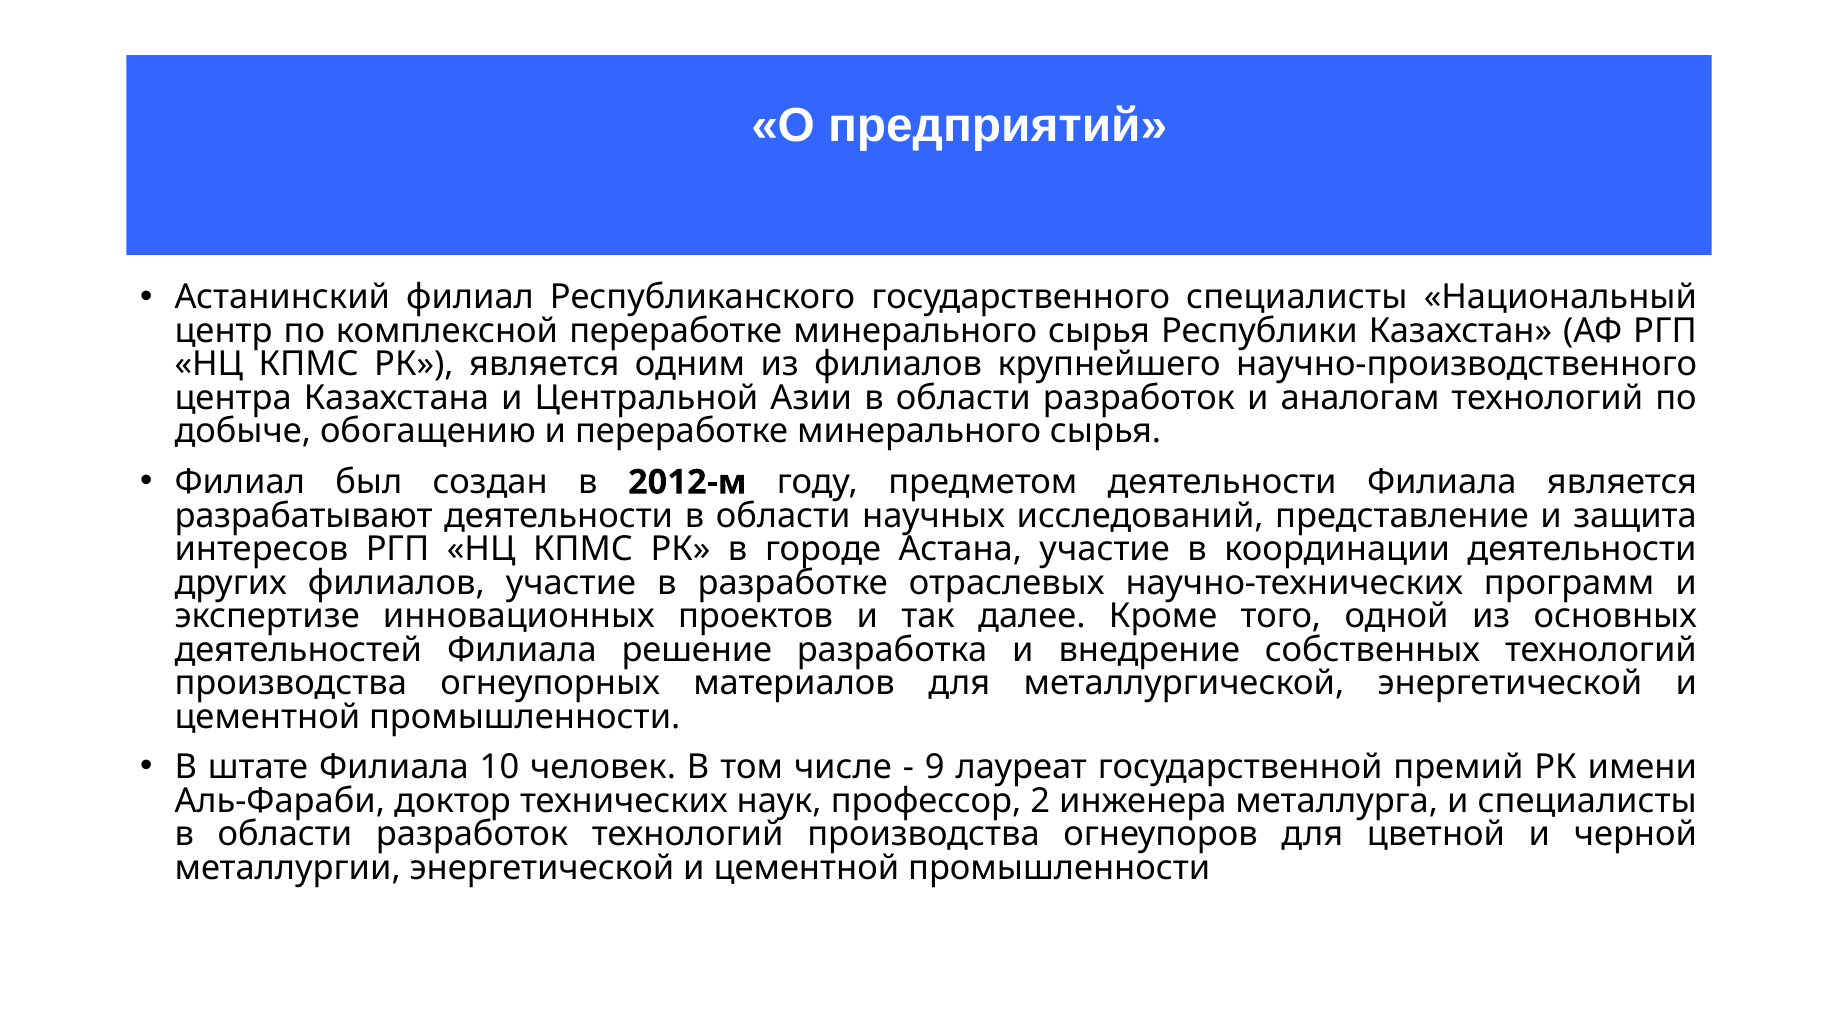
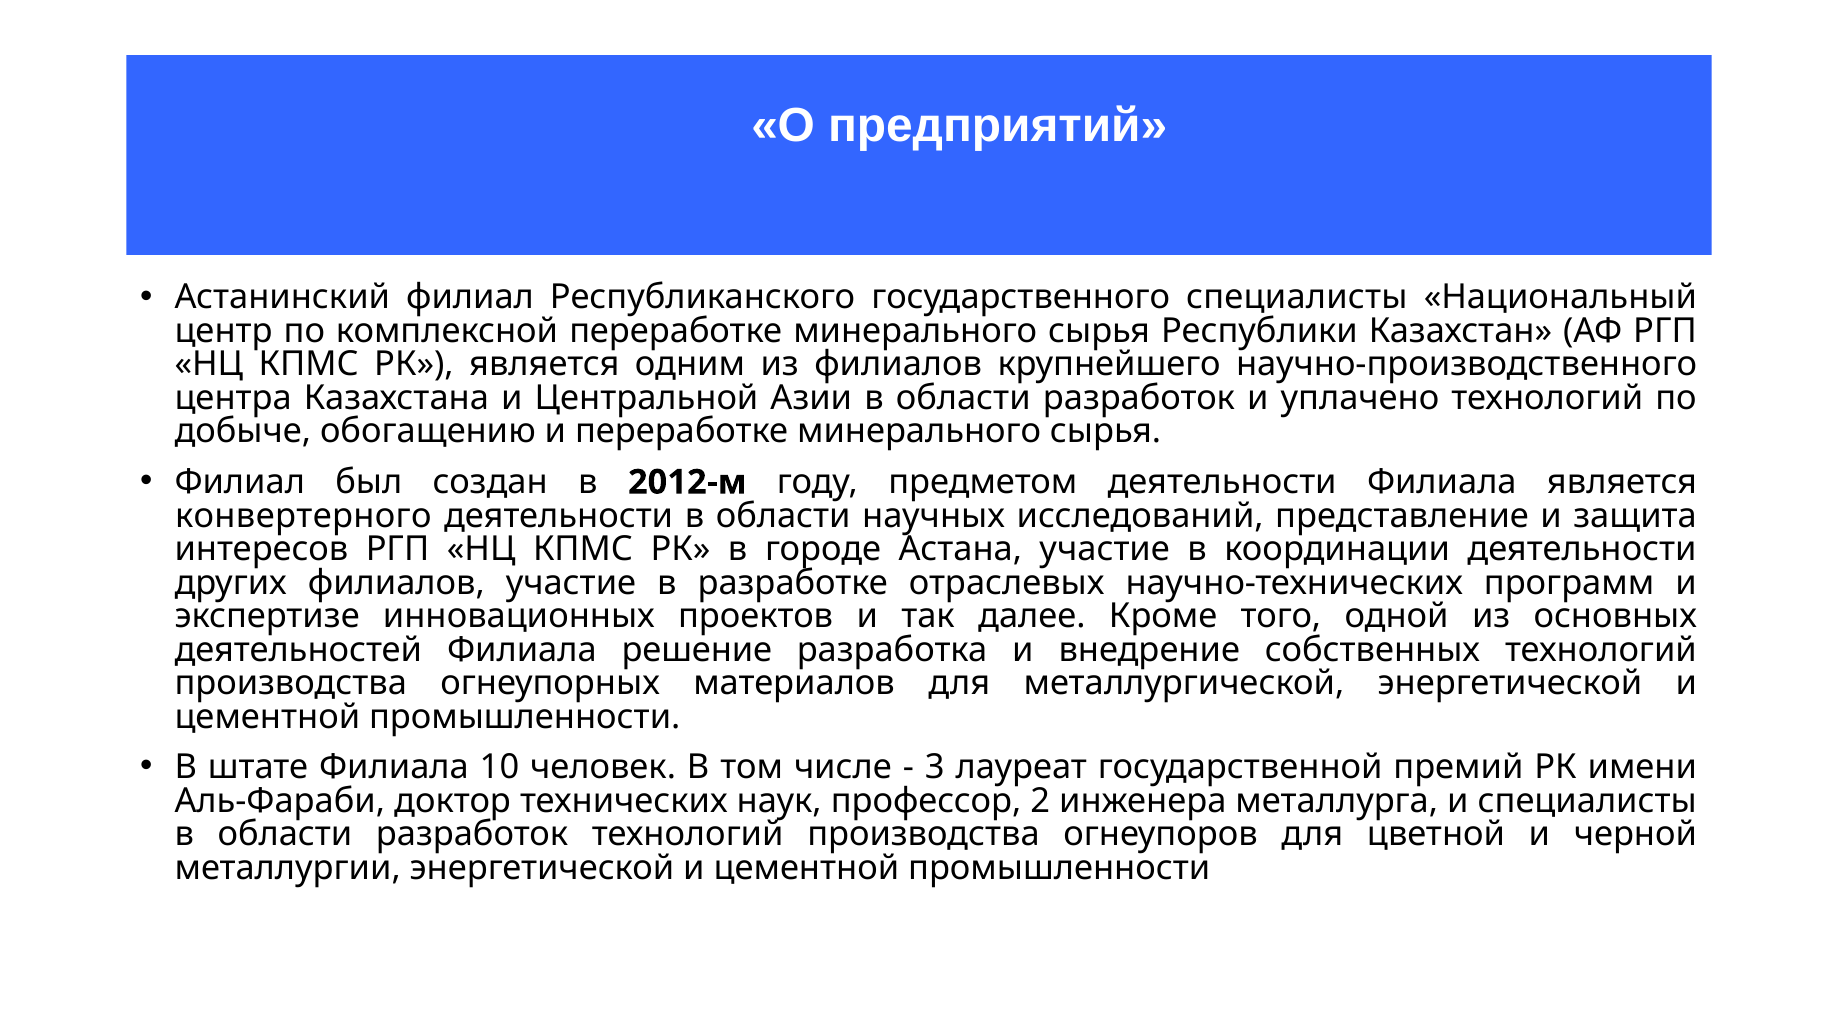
аналогам: аналогам -> уплачено (1360, 398)
разрабатывают: разрабатывают -> конвертерного (303, 516)
9: 9 -> 3 (935, 767)
